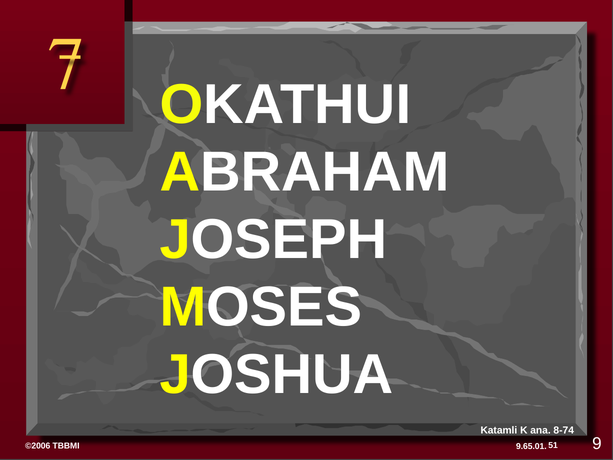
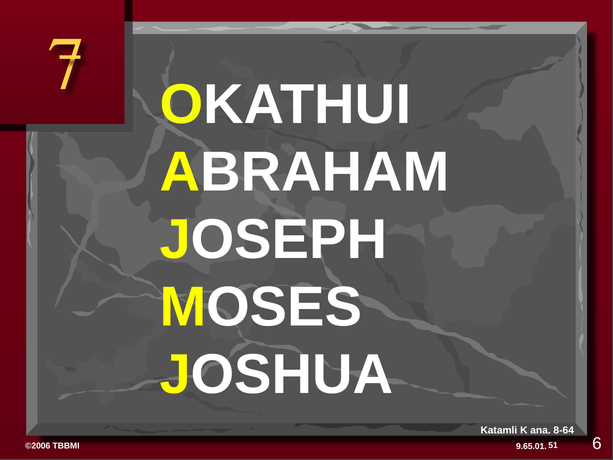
8-74: 8-74 -> 8-64 (564, 430)
9: 9 -> 6 (597, 443)
